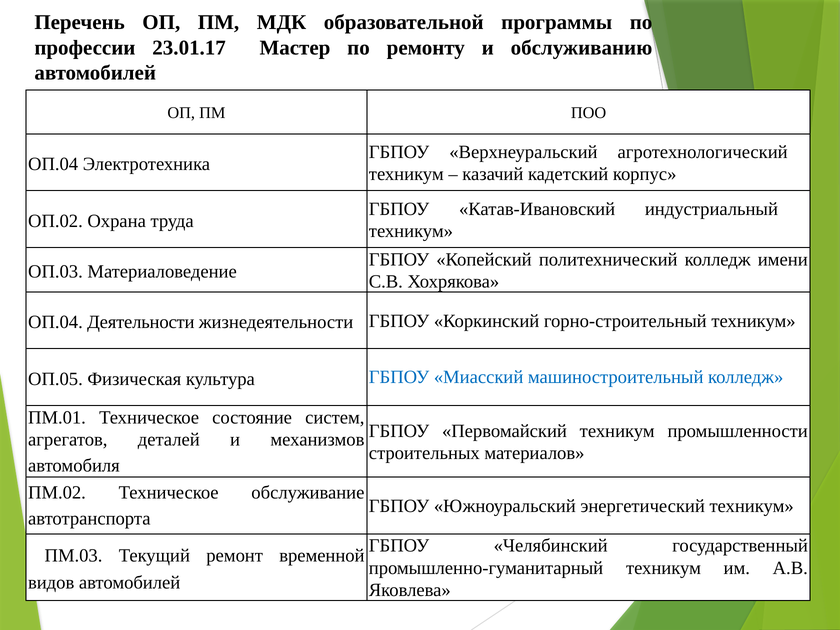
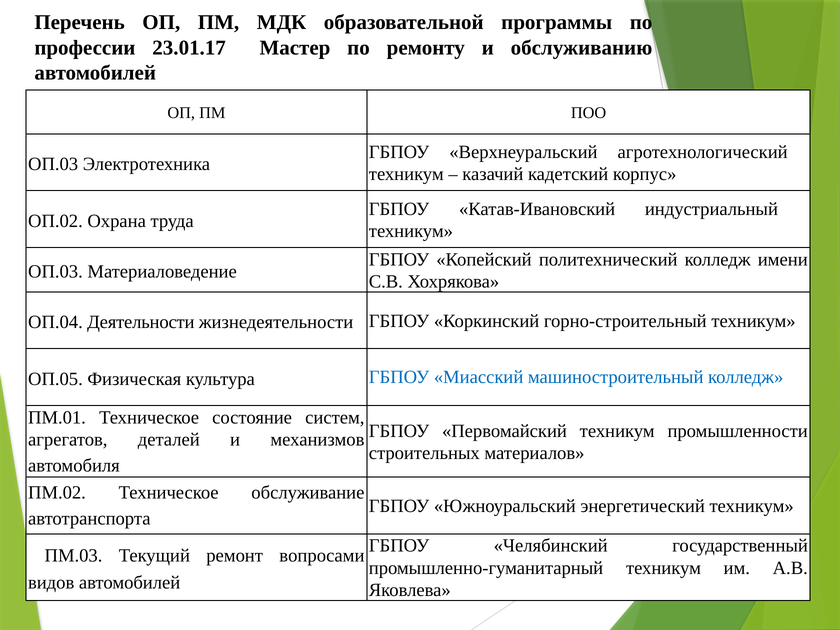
ОП.04: ОП.04 -> ОП.03 (53, 164)
временной: временной -> вопросами (322, 555)
